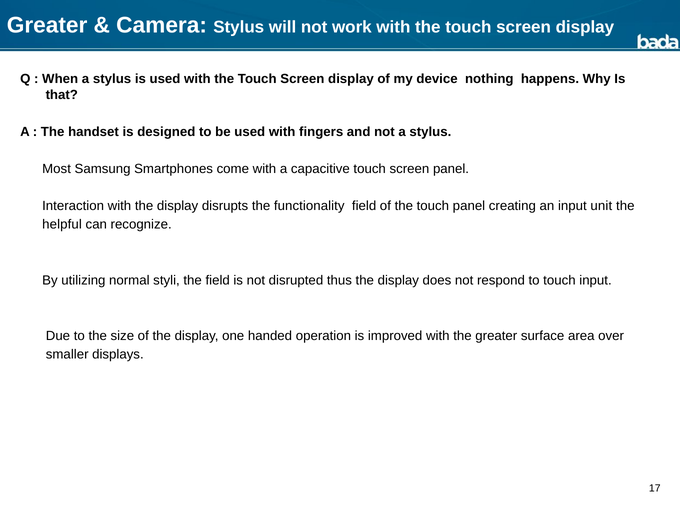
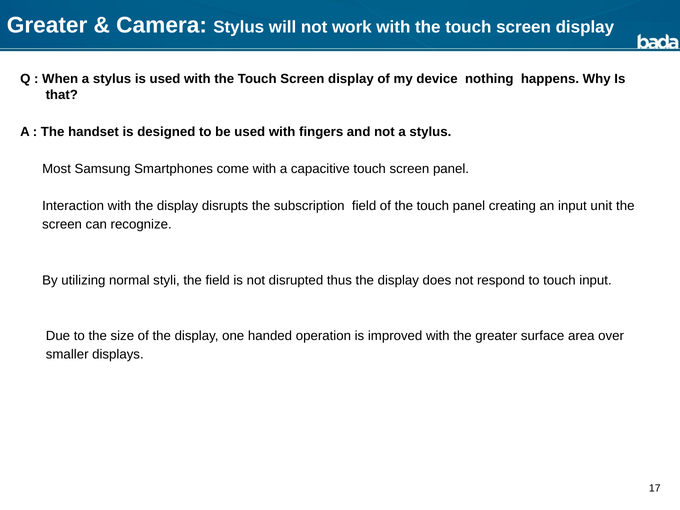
functionality: functionality -> subscription (309, 206)
helpful: helpful -> screen (62, 225)
